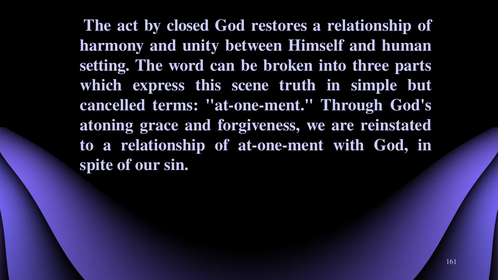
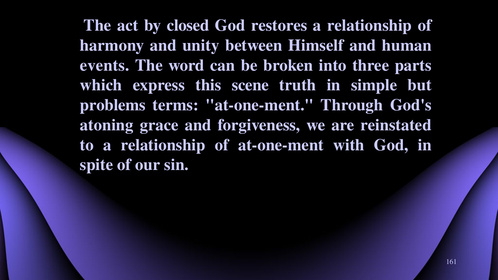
setting: setting -> events (105, 65)
cancelled: cancelled -> problems (113, 105)
